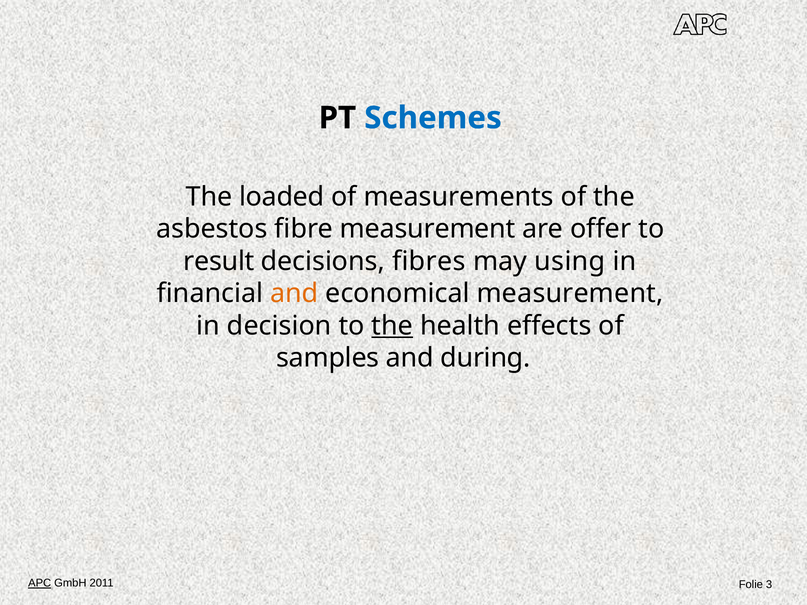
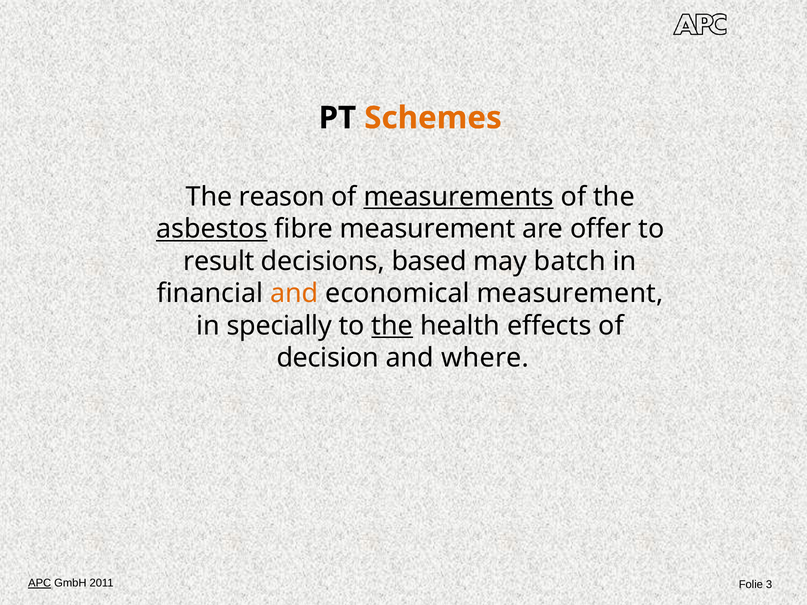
Schemes colour: blue -> orange (433, 118)
loaded: loaded -> reason (282, 197)
measurements underline: none -> present (459, 197)
asbestos underline: none -> present (212, 229)
fibres: fibres -> based (429, 261)
using: using -> batch (570, 261)
decision: decision -> specially (279, 326)
samples: samples -> decision (328, 358)
during: during -> where (485, 358)
